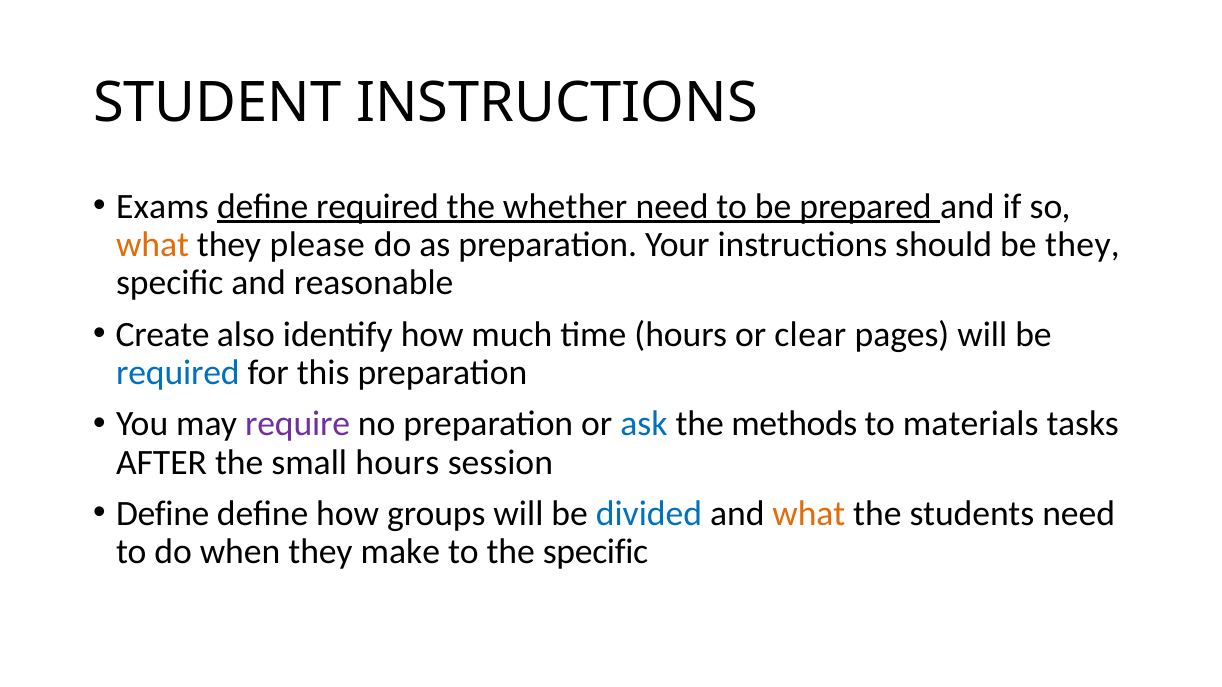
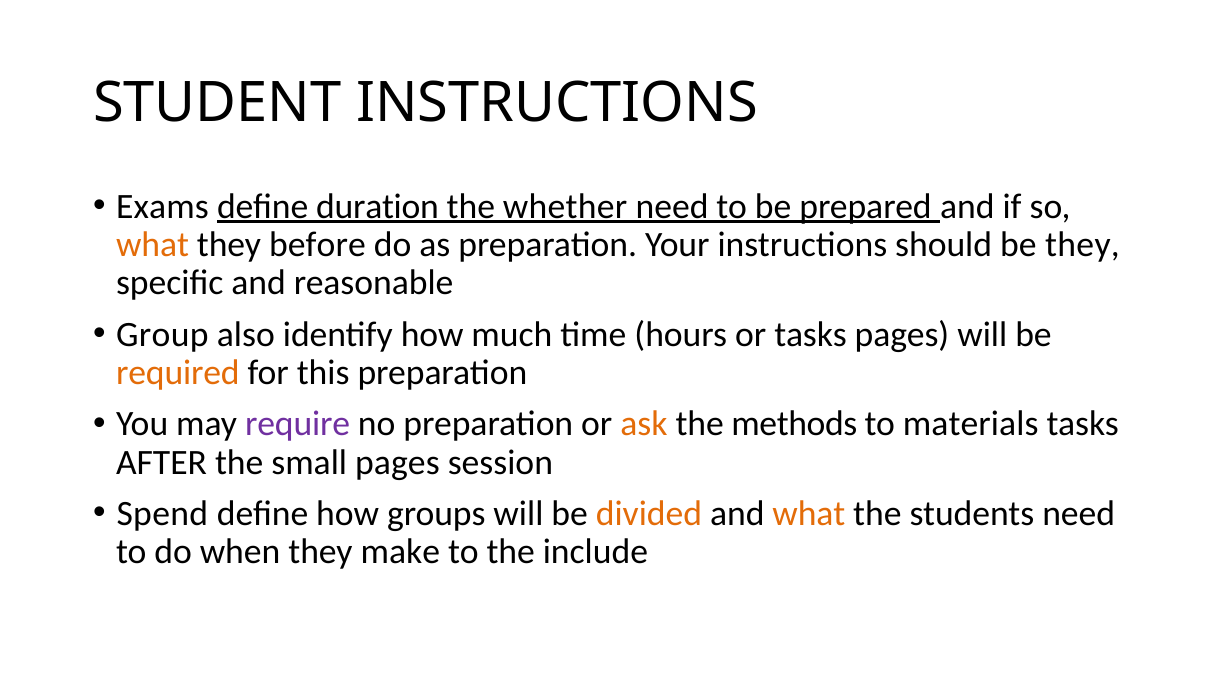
define required: required -> duration (378, 207)
please: please -> before (317, 245)
Create: Create -> Group (162, 335)
or clear: clear -> tasks (811, 335)
required colour: blue -> orange (178, 373)
ask colour: blue -> orange (644, 424)
small hours: hours -> pages (397, 463)
Define: Define -> Spend (162, 514)
divided colour: blue -> orange (649, 514)
the specific: specific -> include (595, 552)
